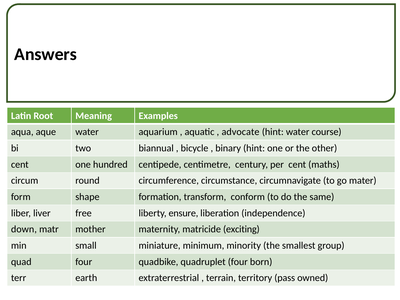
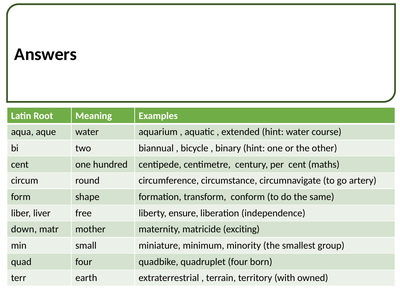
advocate: advocate -> extended (241, 132)
mater: mater -> artery (363, 181)
pass: pass -> with (285, 278)
